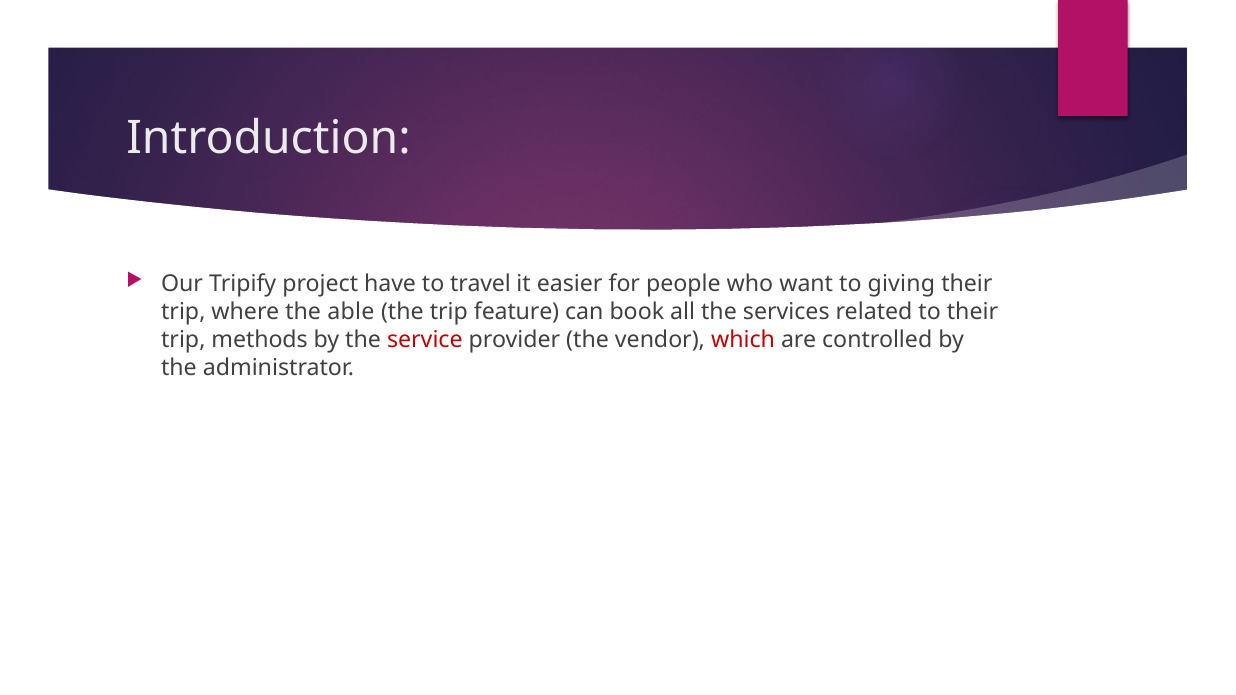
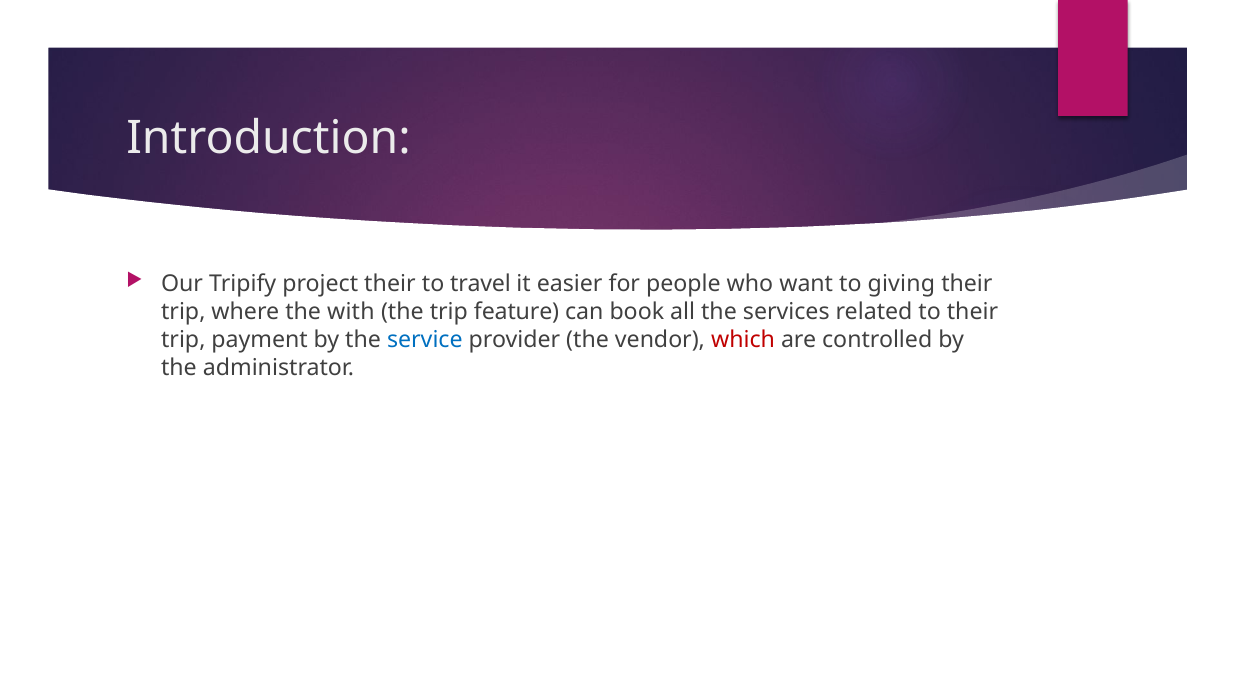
project have: have -> their (390, 284)
able: able -> with (351, 312)
methods: methods -> payment (260, 340)
service colour: red -> blue (425, 340)
